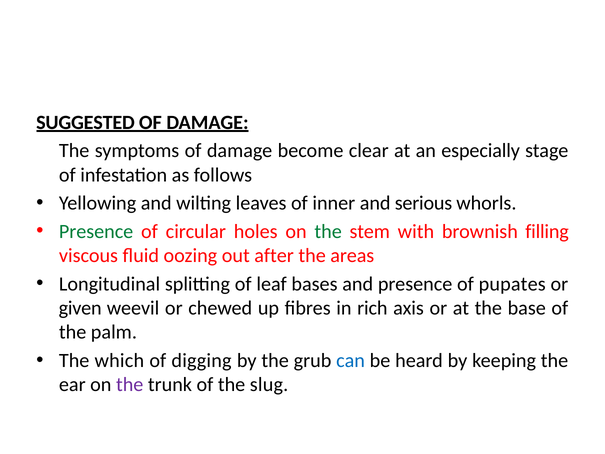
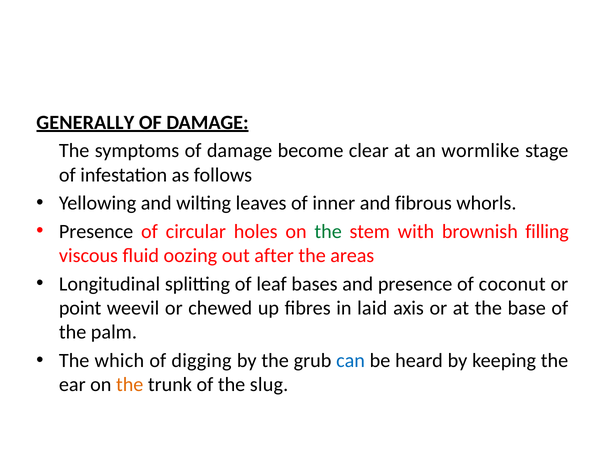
SUGGESTED: SUGGESTED -> GENERALLY (85, 122)
especially: especially -> wormlike (480, 151)
serious: serious -> fibrous (423, 203)
Presence colour: green -> black (96, 231)
pupates: pupates -> coconut (512, 284)
given: given -> point (80, 308)
rich: rich -> laid (372, 308)
the colour: purple -> orange (130, 385)
